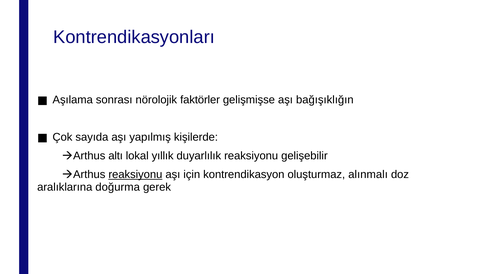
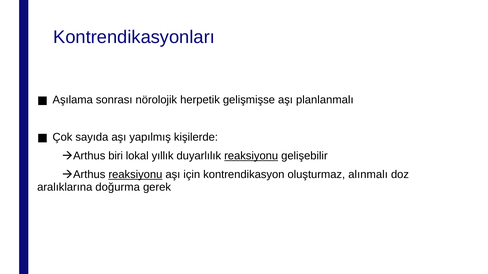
faktörler: faktörler -> herpetik (200, 100)
bağışıklığın: bağışıklığın -> planlanmalı (325, 100)
altı: altı -> biri (116, 156)
reaksiyonu underline: none -> present (251, 156)
